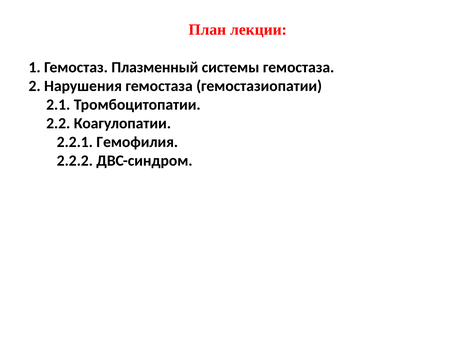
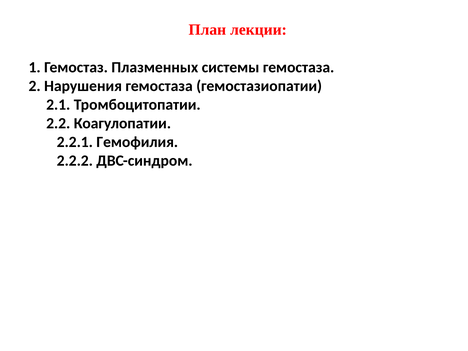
Плазменный: Плазменный -> Плазменных (155, 67)
